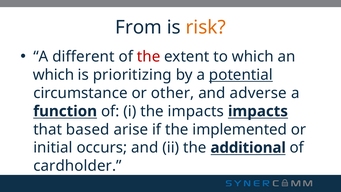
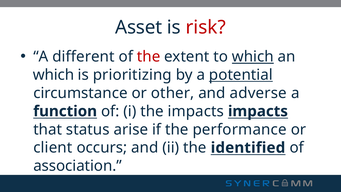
From: From -> Asset (139, 27)
risk colour: orange -> red (206, 27)
which underline: none -> present (253, 57)
based: based -> status (88, 129)
implemented: implemented -> performance (240, 129)
initial: initial -> client (53, 148)
additional: additional -> identified (248, 148)
cardholder: cardholder -> association (78, 166)
